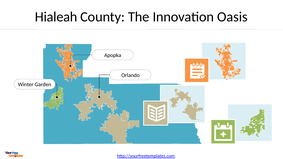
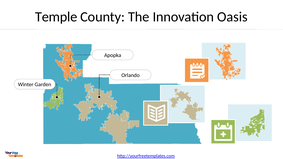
Hialeah: Hialeah -> Temple (56, 17)
